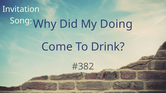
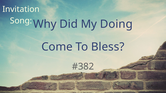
Drink: Drink -> Bless (108, 47)
